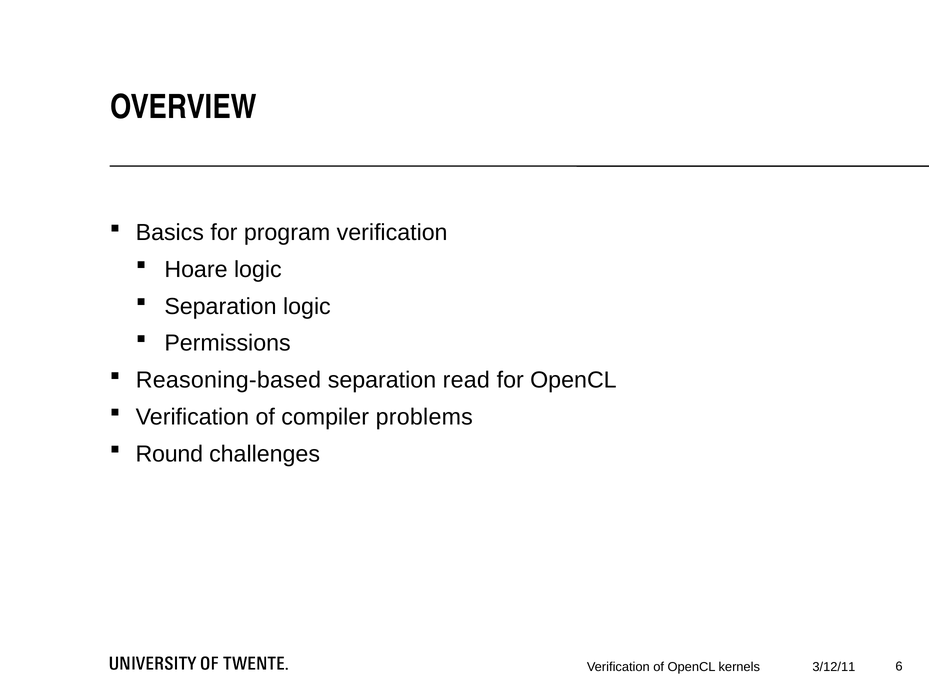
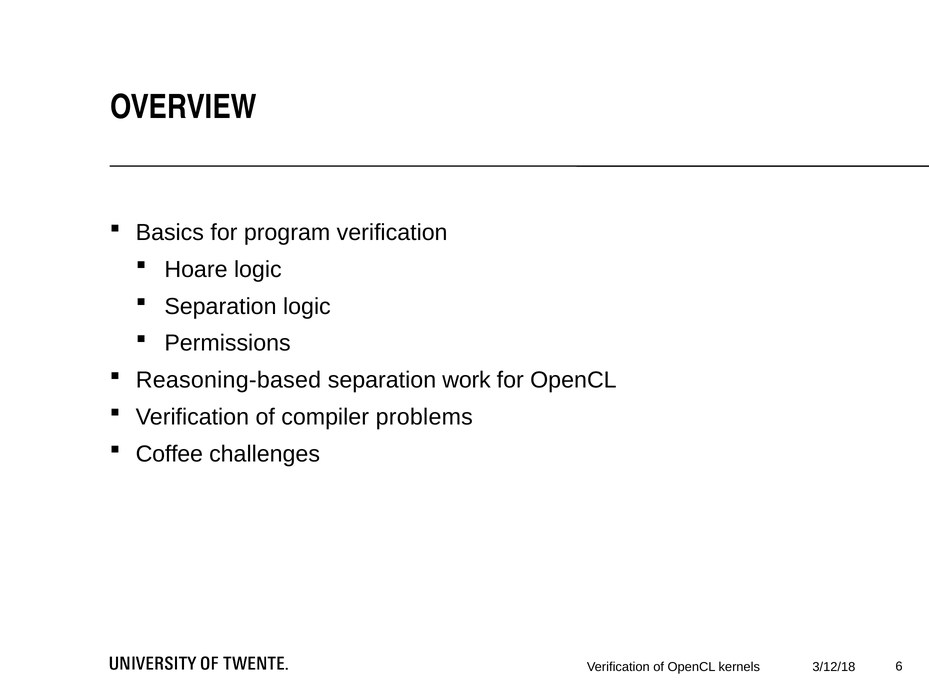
read: read -> work (467, 381)
Round: Round -> Coffee (169, 454)
3/12/11: 3/12/11 -> 3/12/18 (834, 668)
